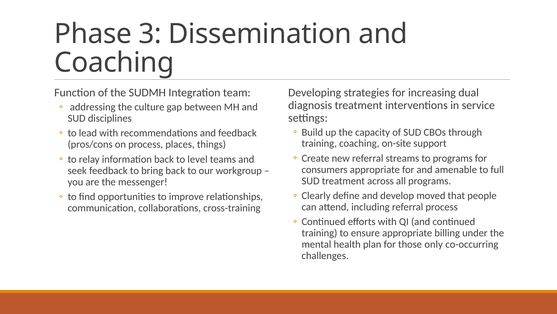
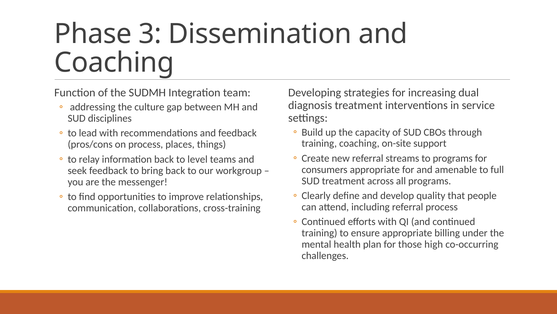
moved: moved -> quality (431, 195)
only: only -> high (434, 244)
